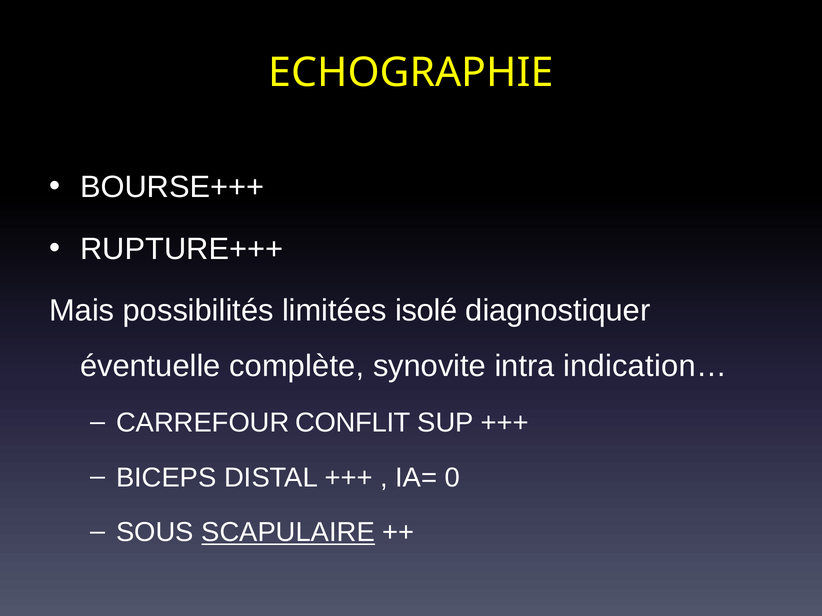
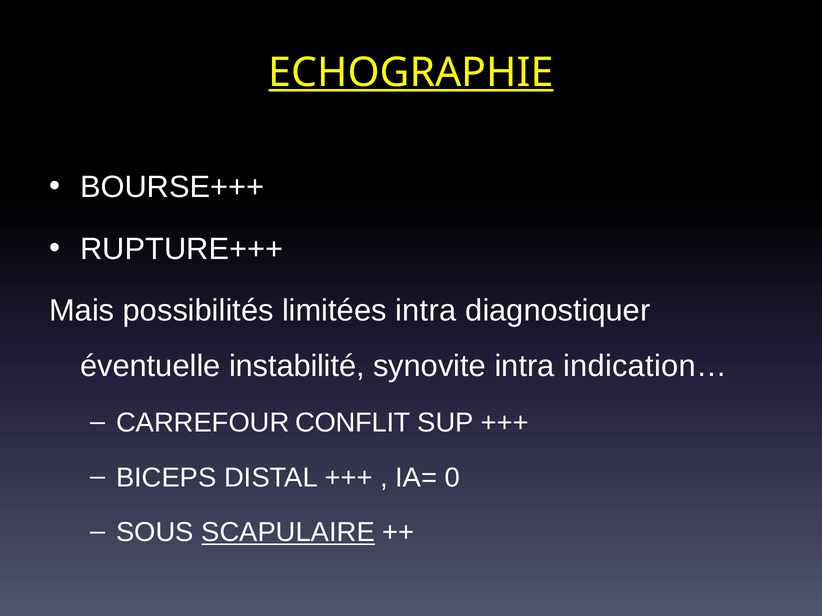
ECHOGRAPHIE underline: none -> present (411, 73)
limitées isolé: isolé -> intra (426, 311)
complète: complète -> instabilité (297, 367)
